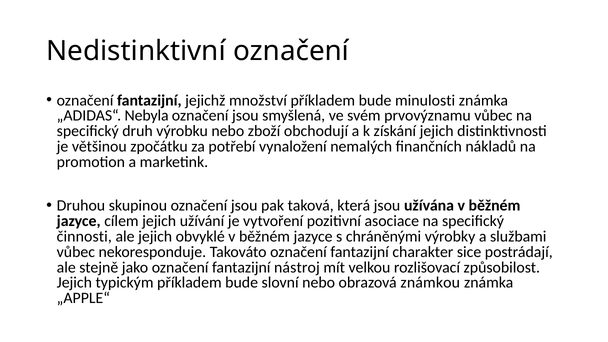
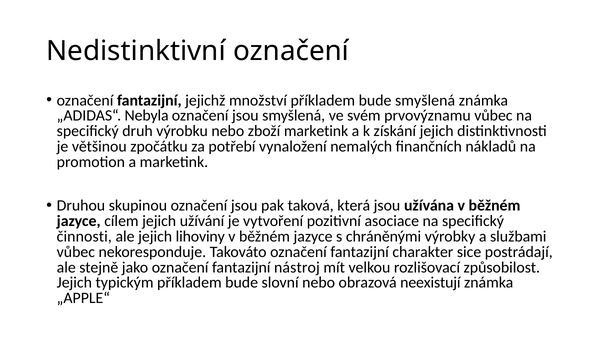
bude minulosti: minulosti -> smyšlená (425, 100)
zboží obchodují: obchodují -> marketink (316, 131)
obvyklé: obvyklé -> lihoviny (200, 237)
známkou: známkou -> neexistují (430, 283)
